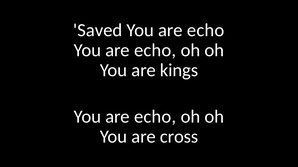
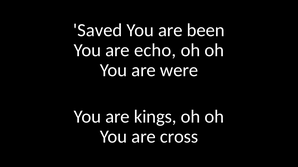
echo: echo -> been (206, 30)
kings: kings -> were (179, 71)
echo: echo -> kings (155, 117)
